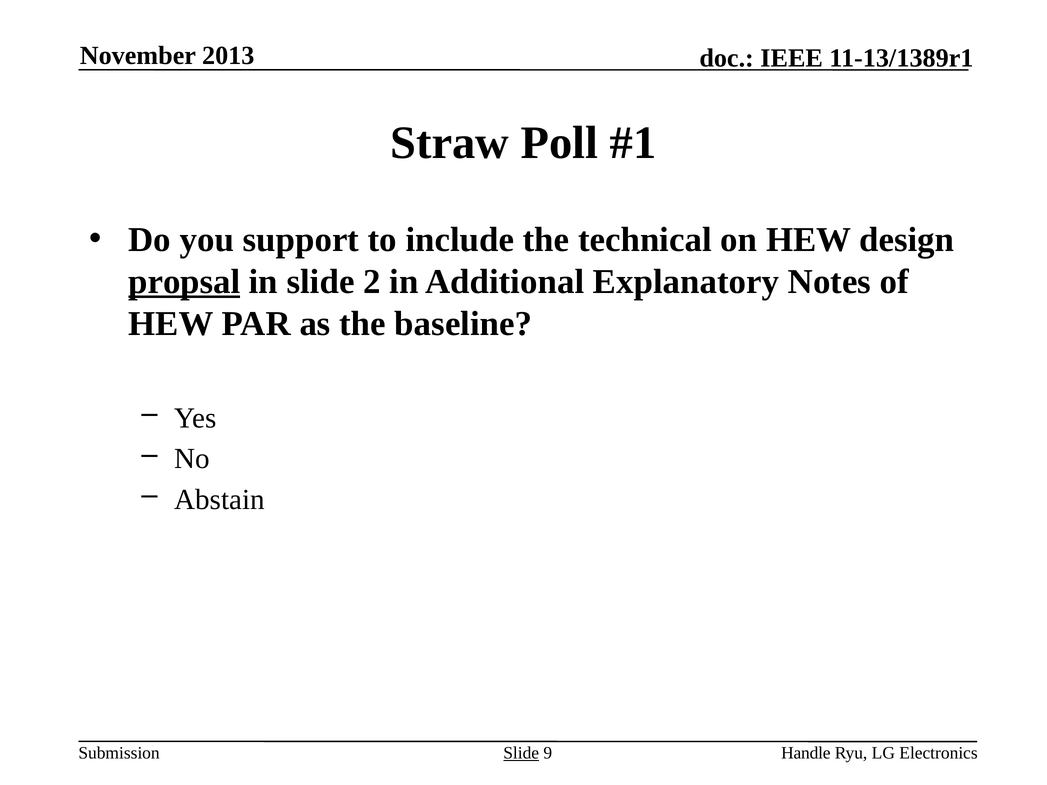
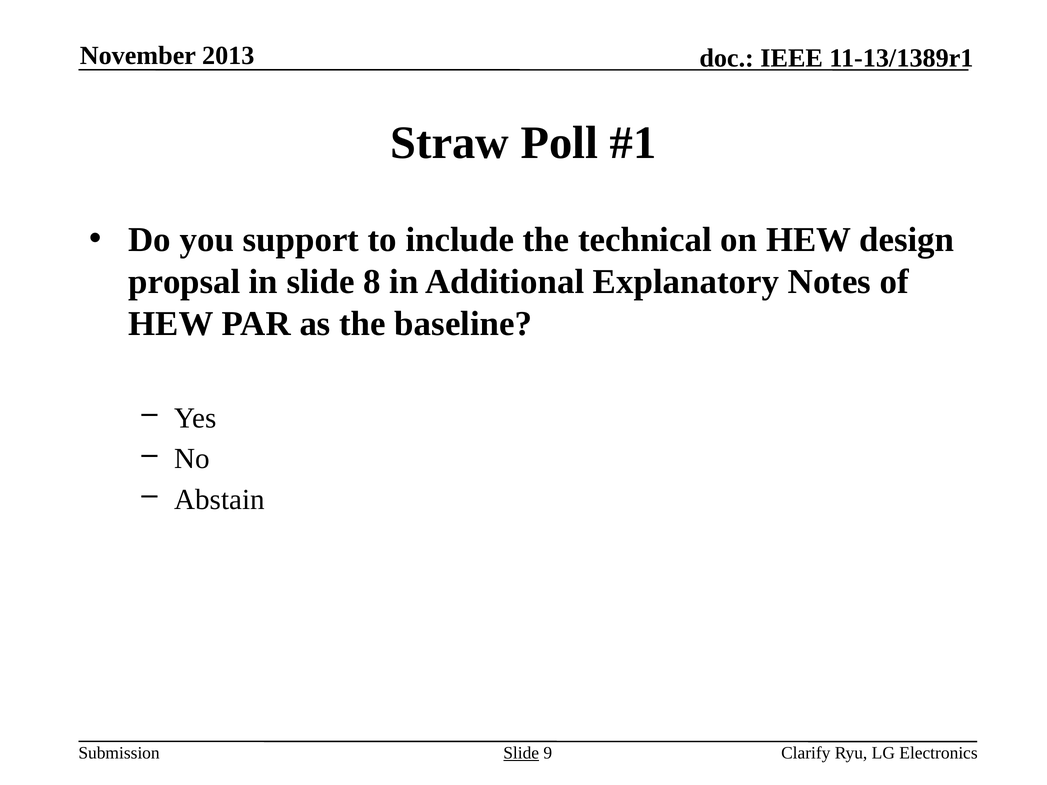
propsal underline: present -> none (184, 282)
2: 2 -> 8 (372, 282)
Handle: Handle -> Clarify (806, 753)
